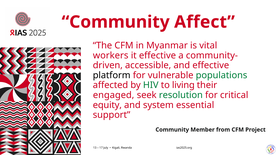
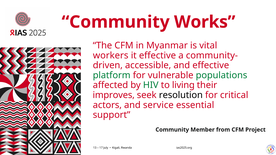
Affect: Affect -> Works (205, 22)
platform colour: black -> green (112, 75)
engaged: engaged -> improves (114, 95)
resolution colour: green -> black (181, 95)
equity: equity -> actors (107, 105)
system: system -> service (158, 105)
